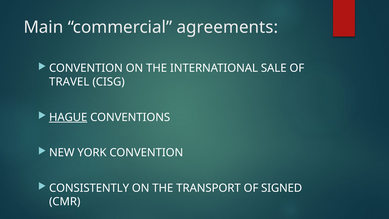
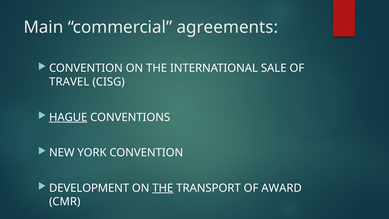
CONSISTENTLY: CONSISTENTLY -> DEVELOPMENT (89, 188)
THE underline: none -> present (163, 188)
SIGNED: SIGNED -> AWARD (282, 188)
